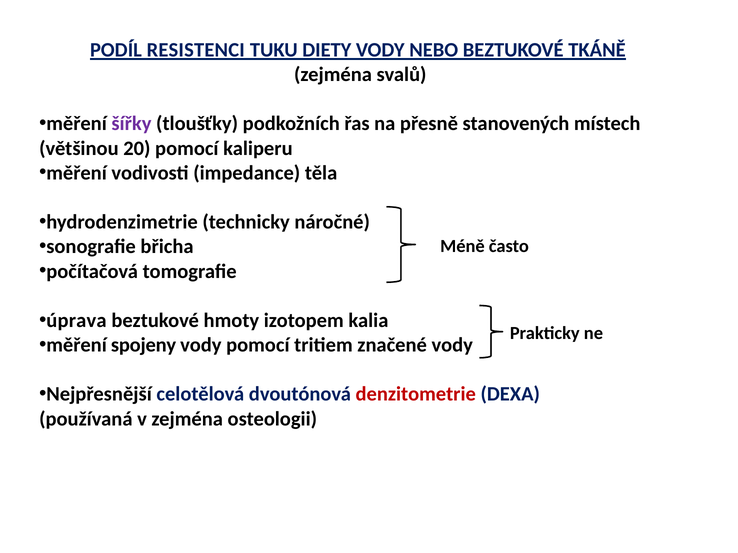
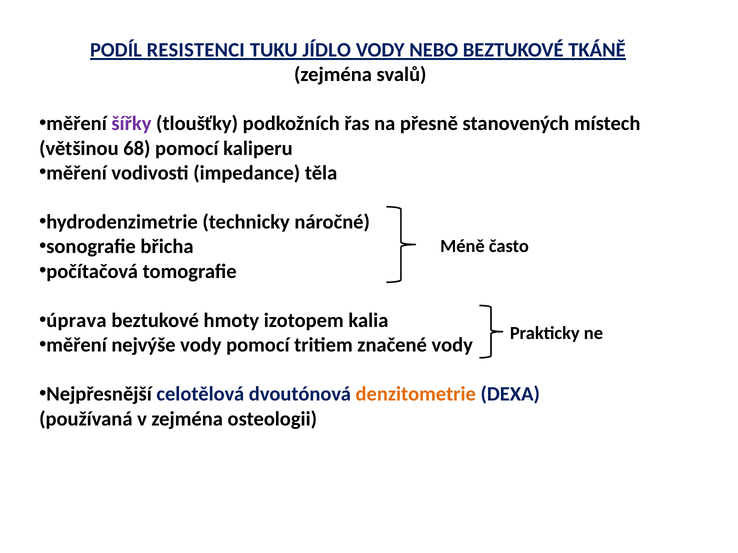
DIETY: DIETY -> JÍDLO (327, 50)
20: 20 -> 68 (137, 148)
spojeny: spojeny -> nejvýše (144, 345)
denzitometrie colour: red -> orange (416, 395)
